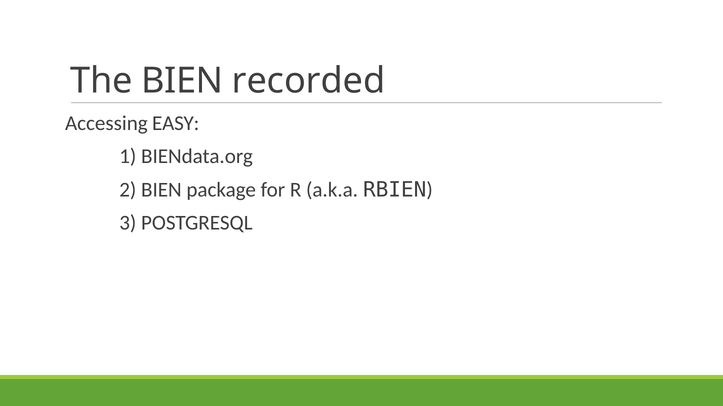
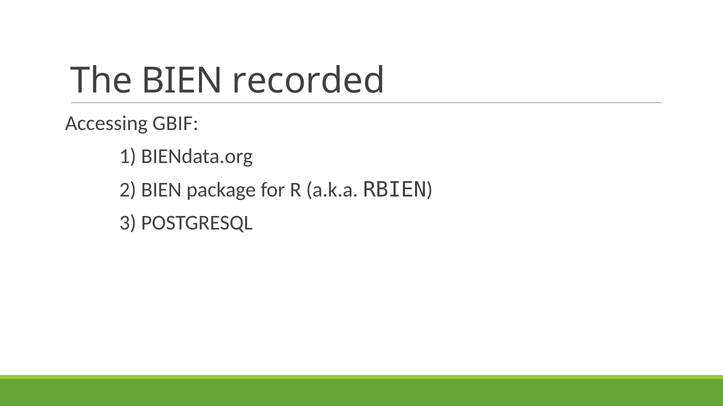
EASY: EASY -> GBIF (176, 123)
